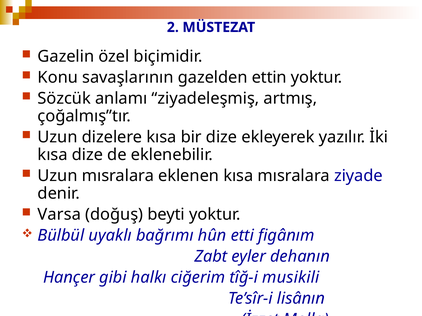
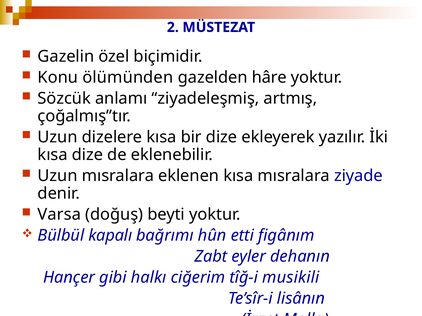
savaşlarının: savaşlarının -> ölümünden (128, 78)
ettin: ettin -> hâre (269, 78)
uyaklı: uyaklı -> kapalı (110, 236)
